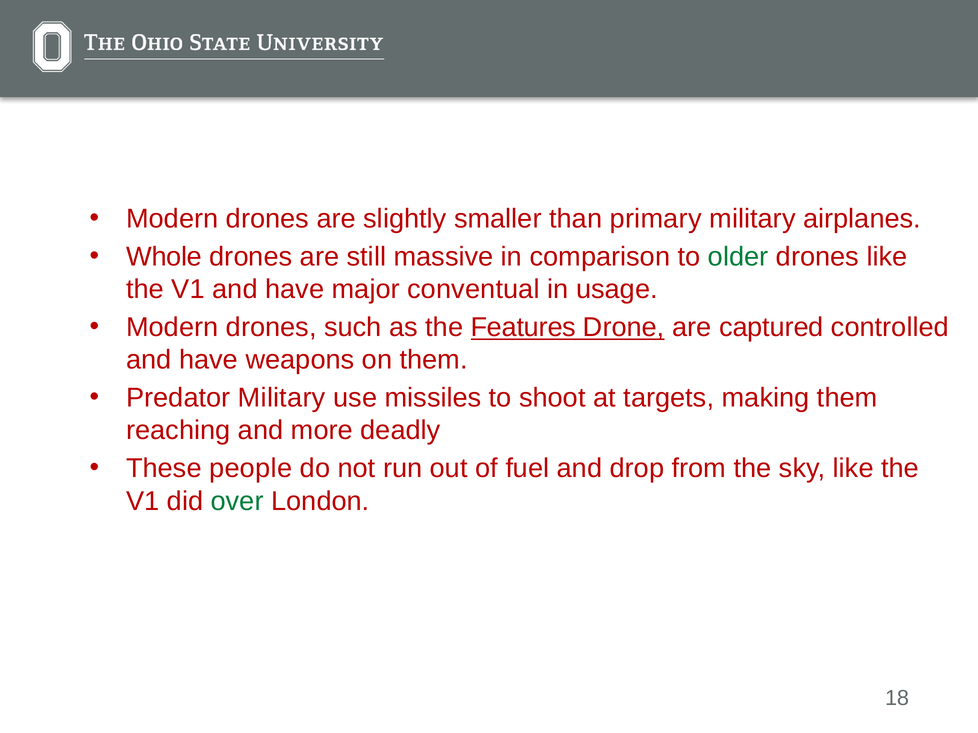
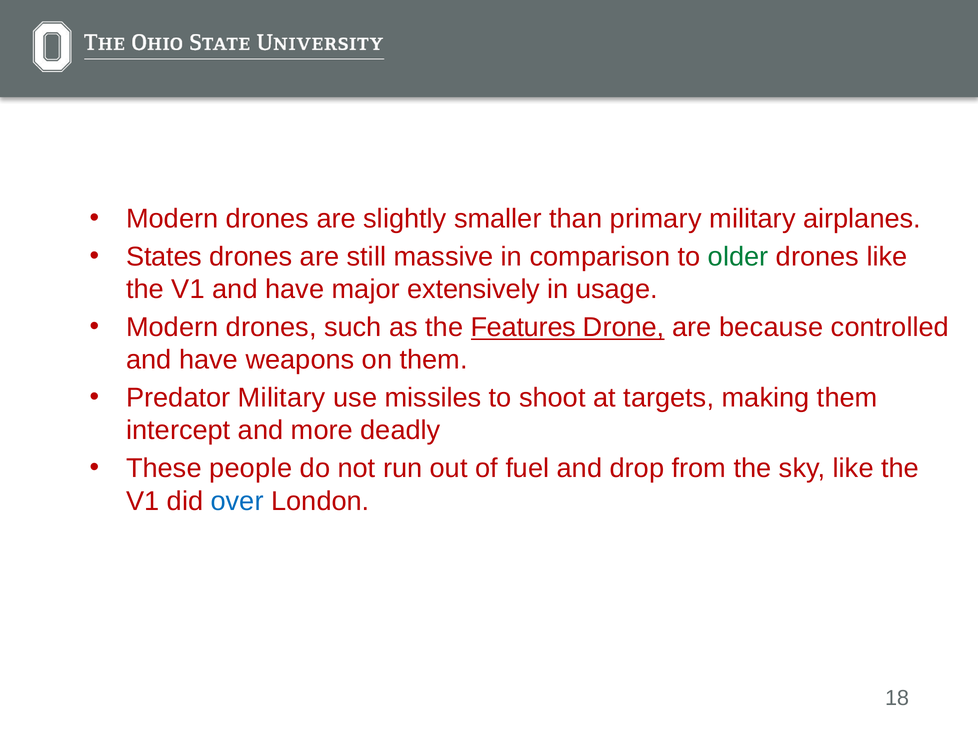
Whole: Whole -> States (164, 257)
conventual: conventual -> extensively (474, 289)
captured: captured -> because (771, 327)
reaching: reaching -> intercept (178, 431)
over colour: green -> blue (237, 501)
